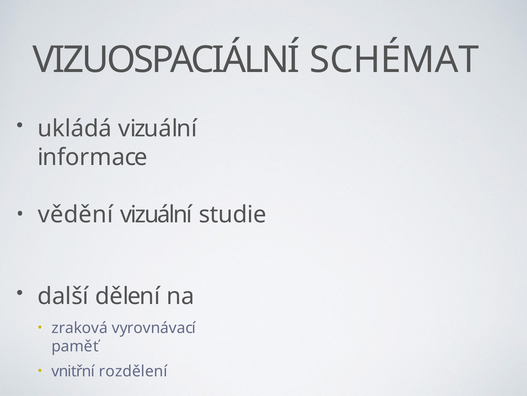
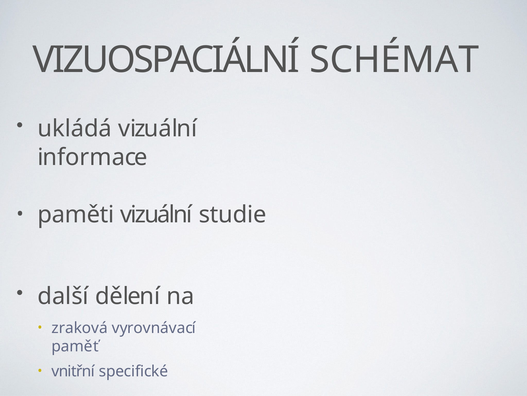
vědění: vědění -> paměti (76, 214)
rozdělení: rozdělení -> specifické (133, 371)
